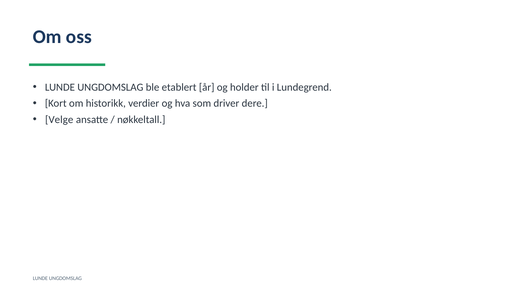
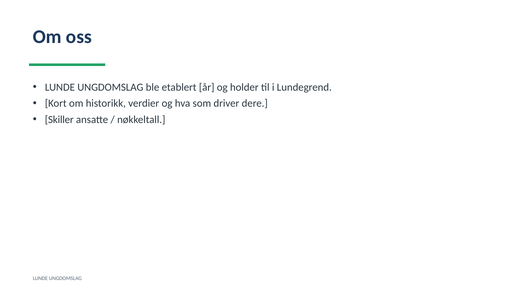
Velge: Velge -> Skiller (59, 120)
